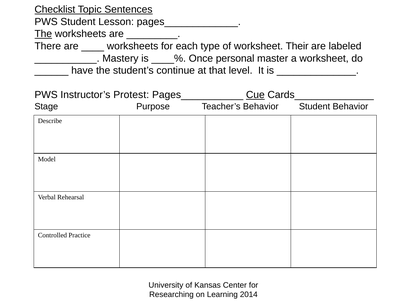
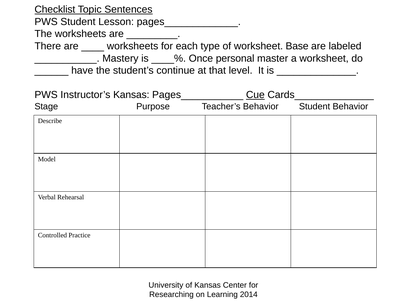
The underline: present -> none (43, 34)
Their: Their -> Base (297, 46)
Instructor’s Protest: Protest -> Kansas (131, 95)
